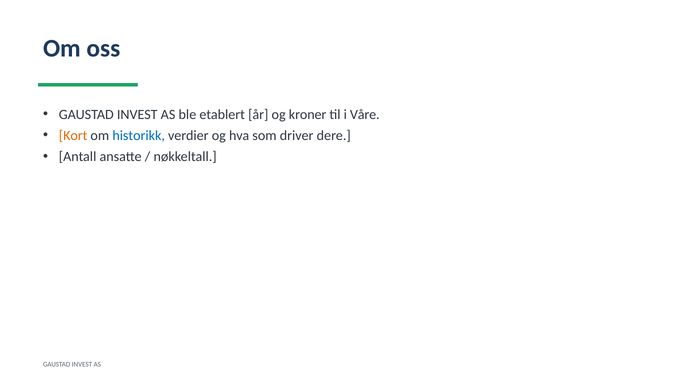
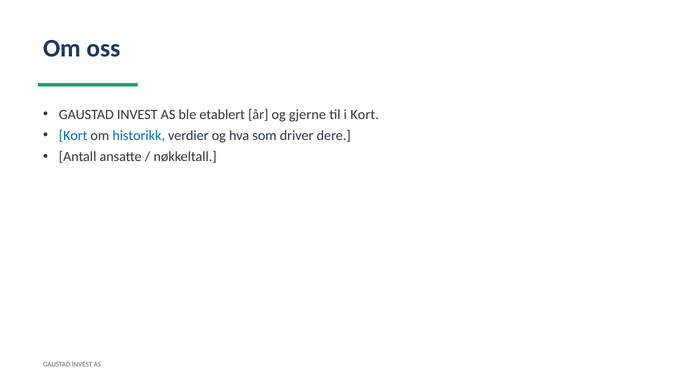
kroner: kroner -> gjerne (307, 114)
i Våre: Våre -> Kort (365, 114)
Kort colour: orange -> blue (73, 136)
